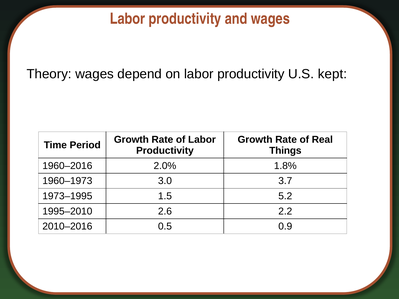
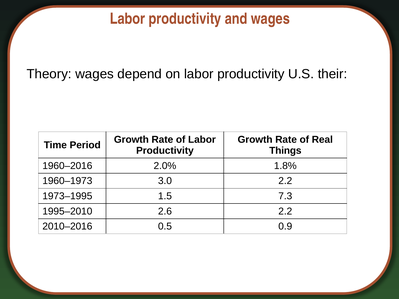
kept: kept -> their (333, 74)
3.0 3.7: 3.7 -> 2.2 (285, 181)
5.2: 5.2 -> 7.3 (285, 196)
